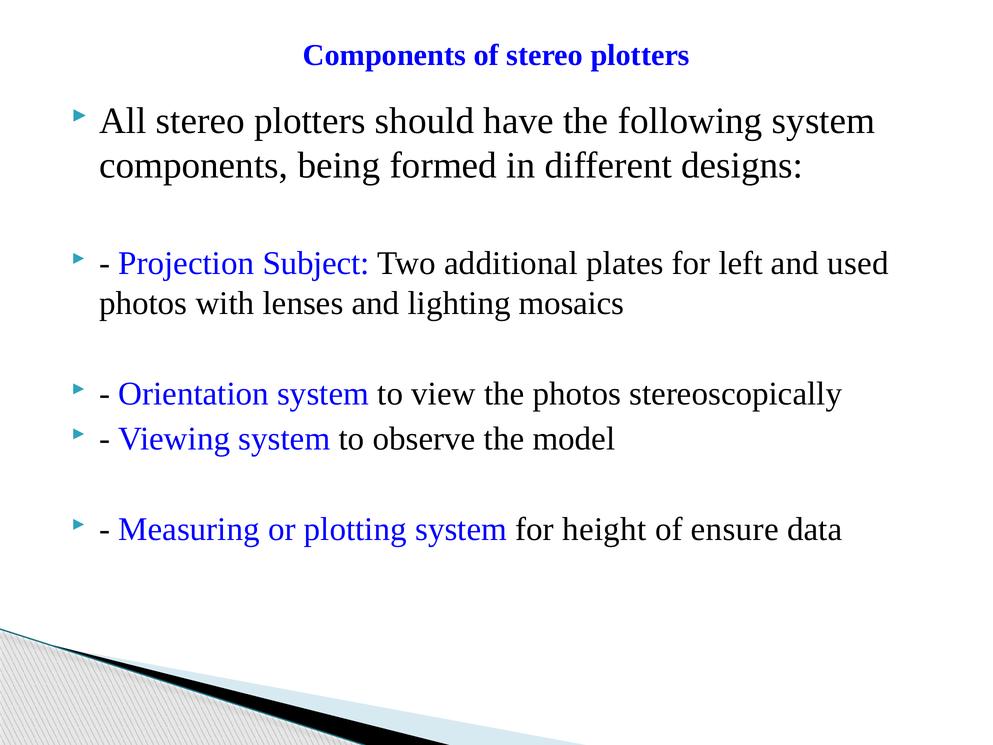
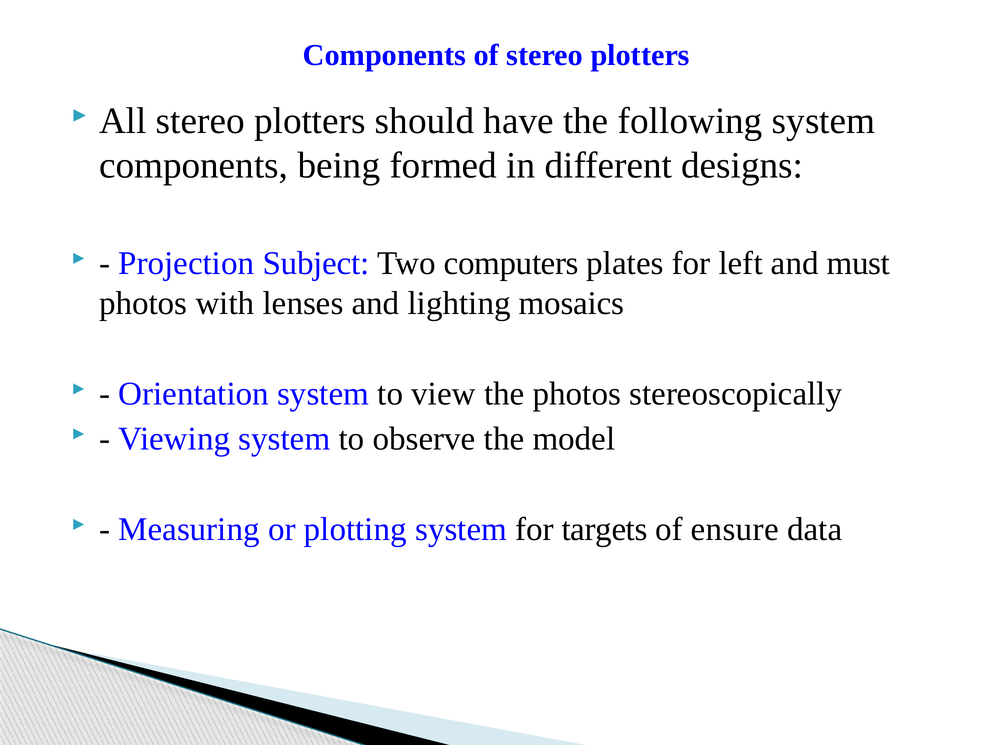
additional: additional -> computers (511, 263)
used: used -> must (858, 263)
height: height -> targets (605, 529)
